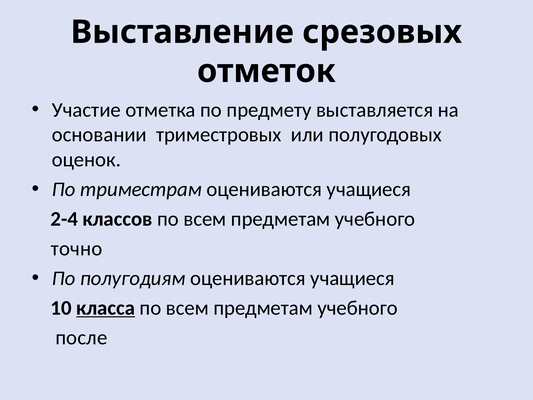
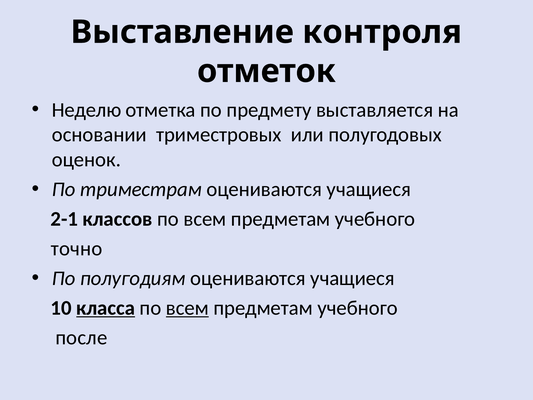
срезовых: срезовых -> контроля (382, 32)
Участие: Участие -> Неделю (87, 110)
2-4: 2-4 -> 2-1 (64, 219)
всем underline: none -> present (187, 308)
